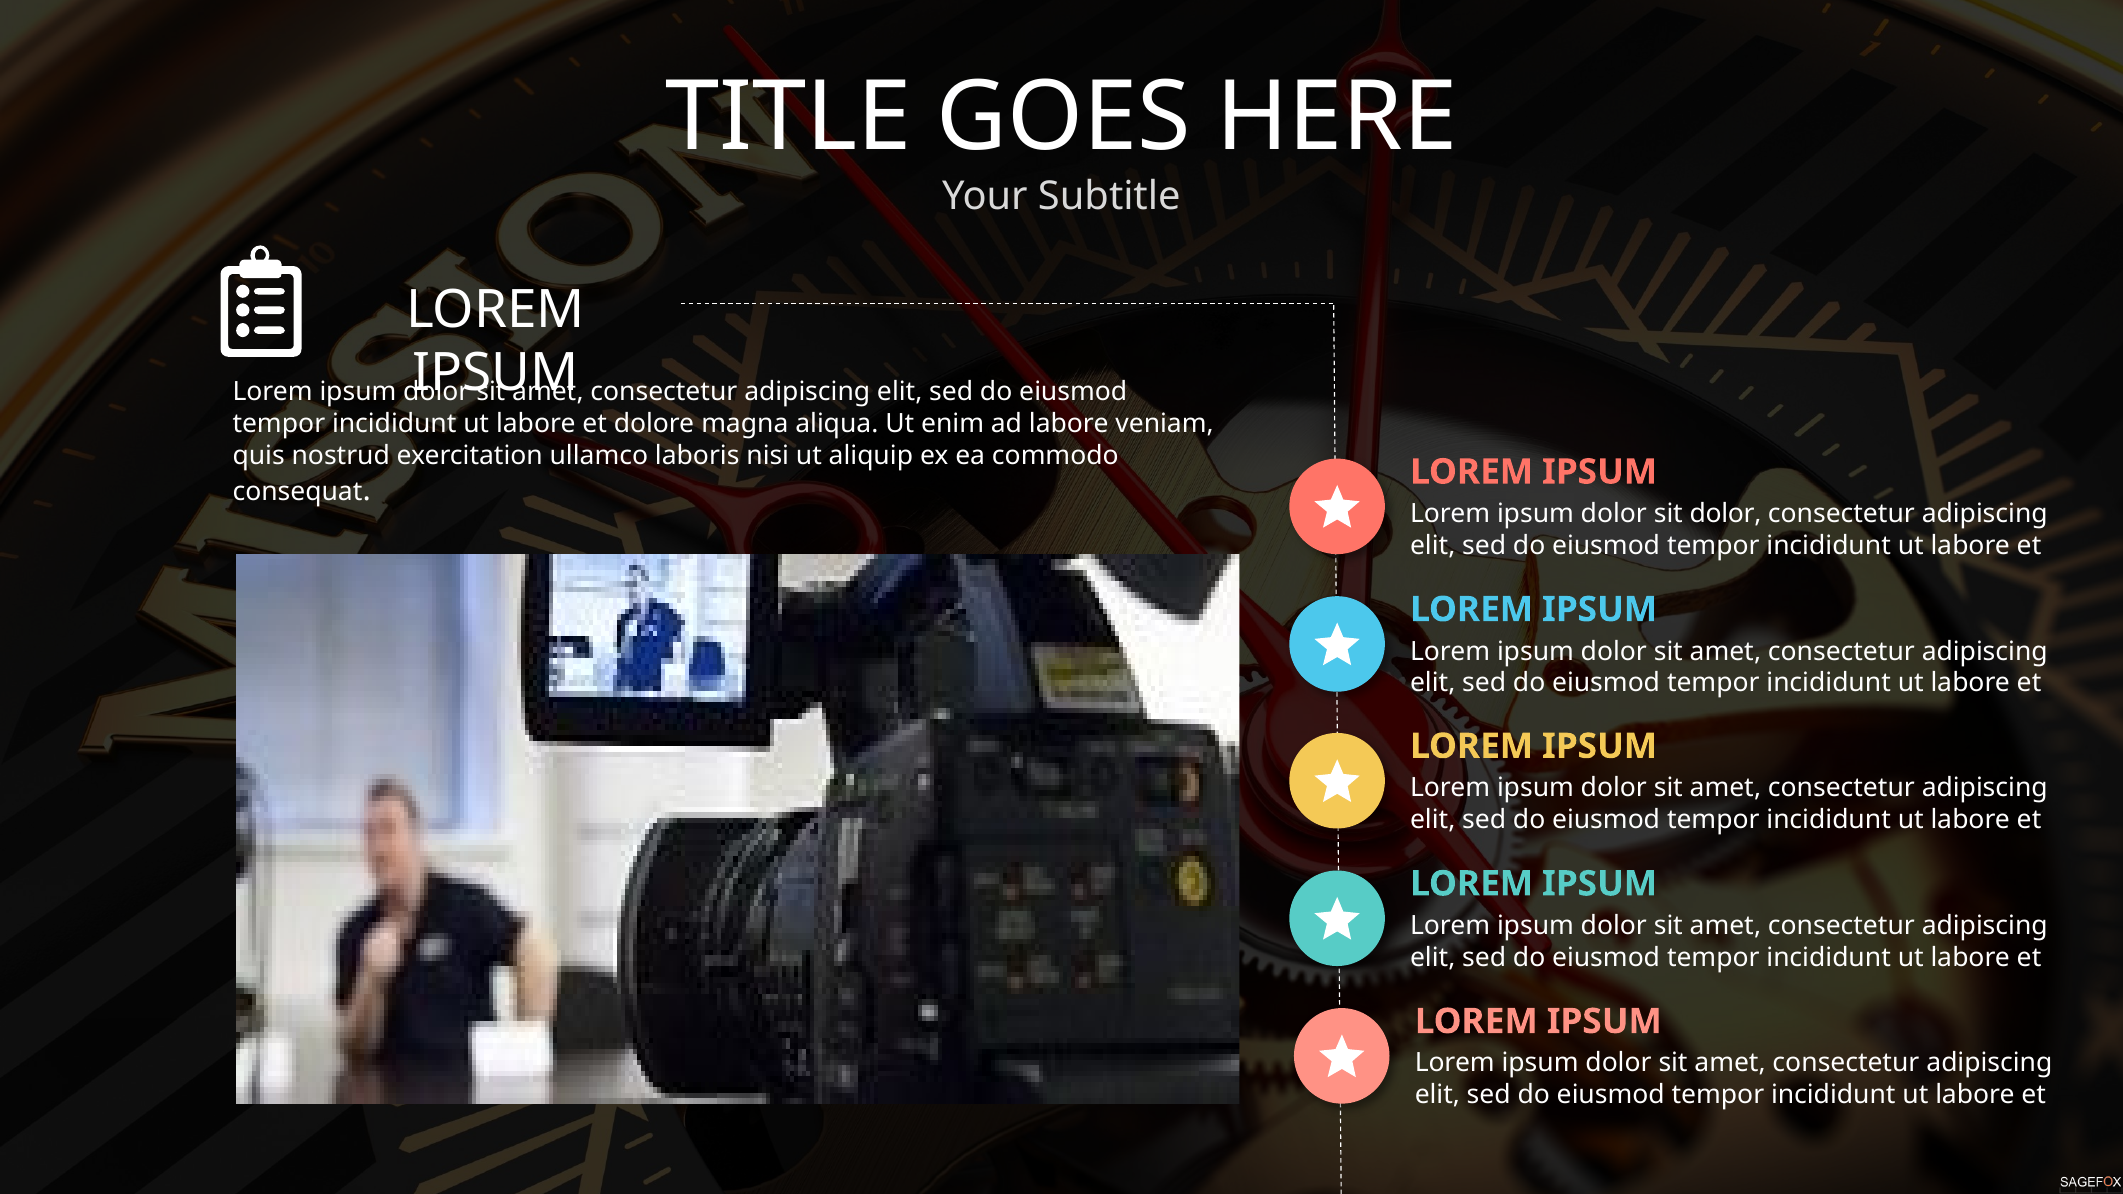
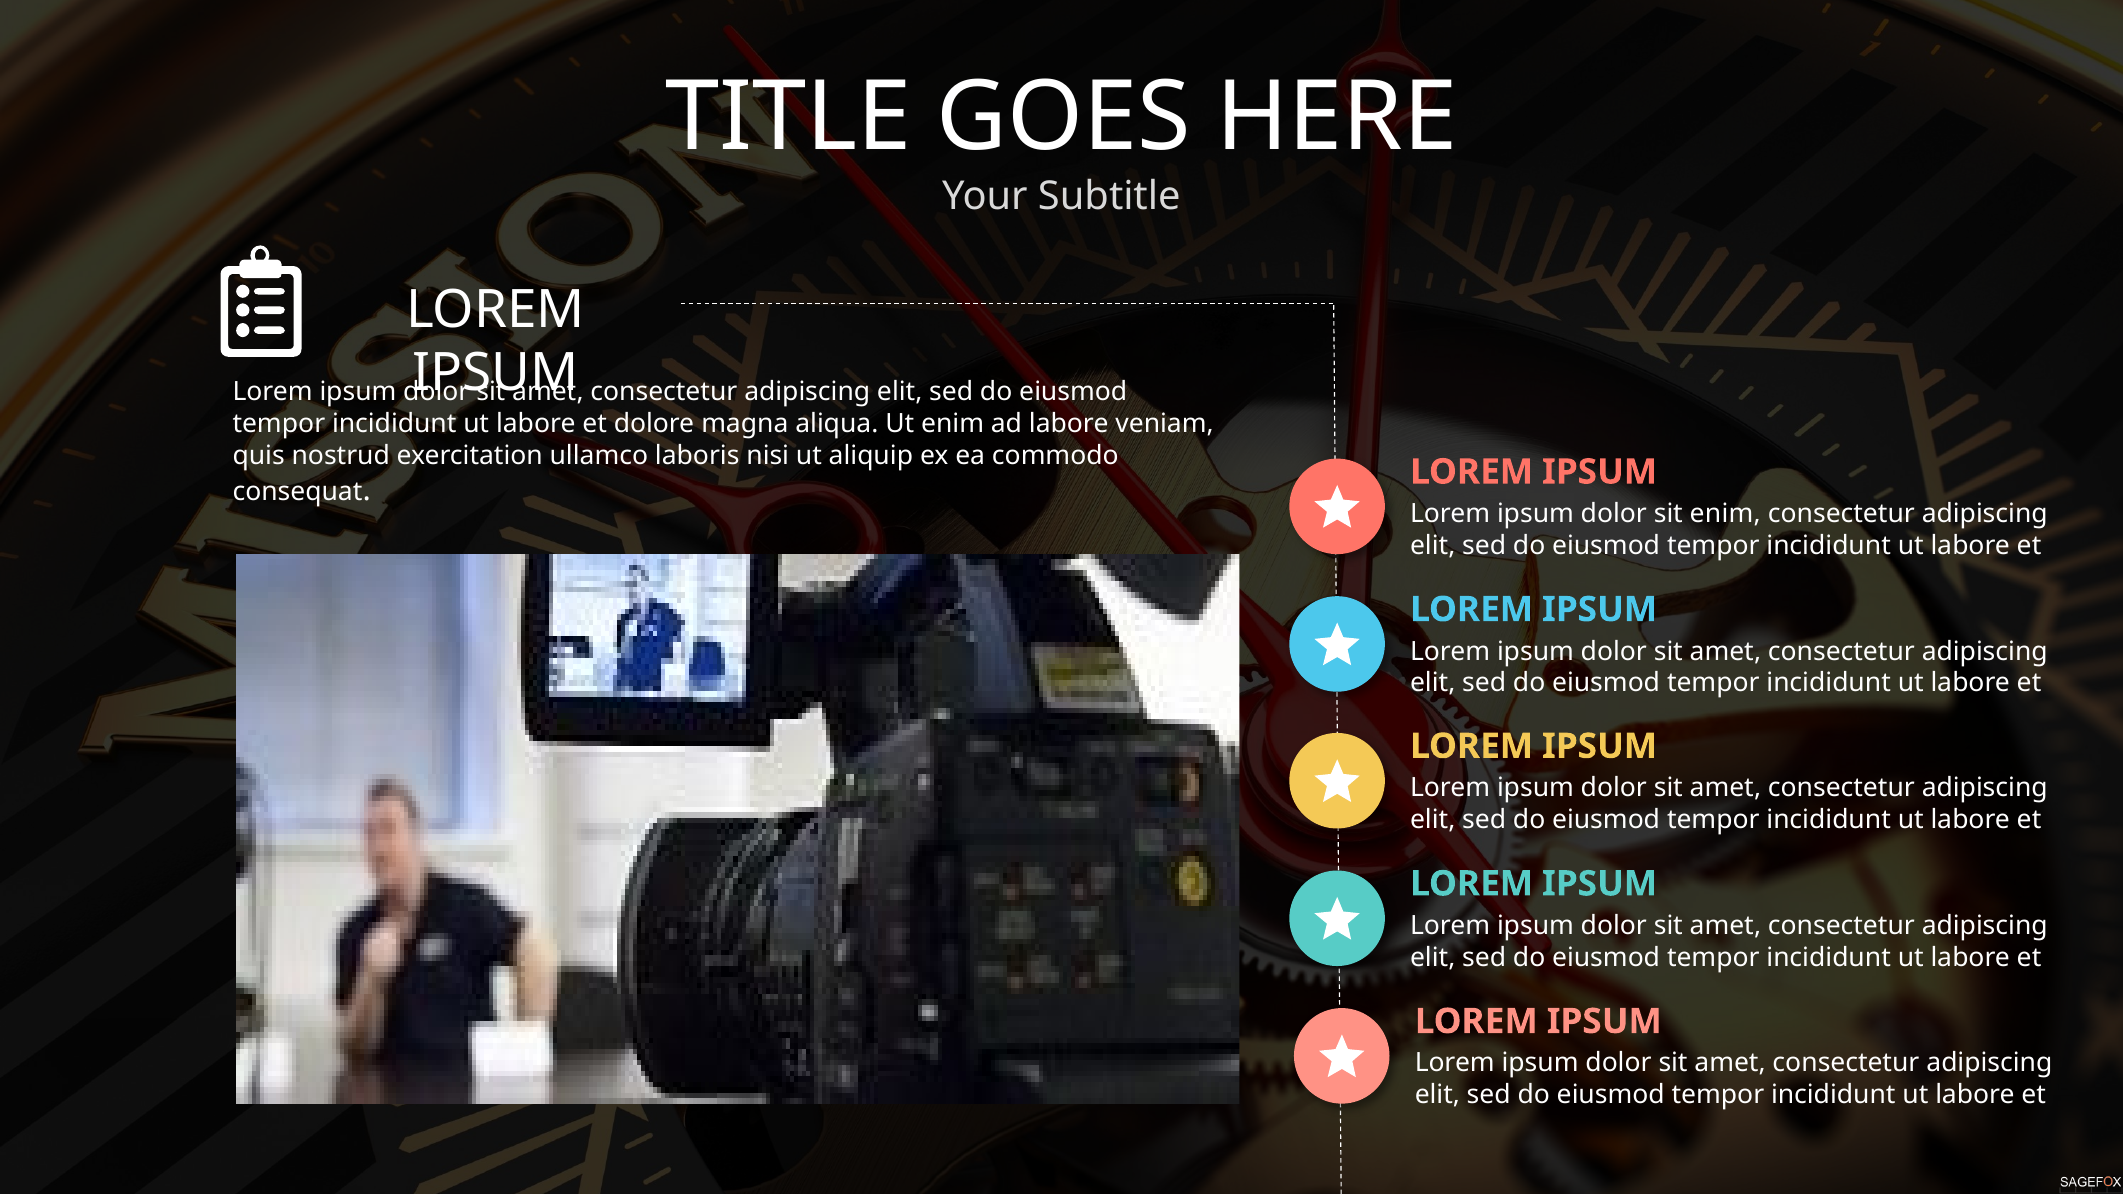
sit dolor: dolor -> enim (1725, 514)
